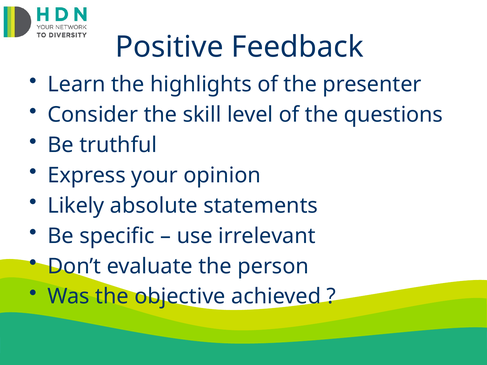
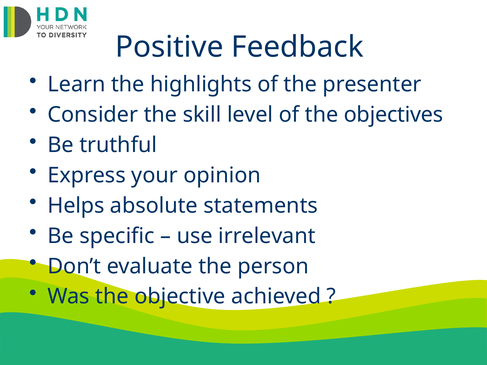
questions: questions -> objectives (394, 115)
Likely: Likely -> Helps (76, 206)
